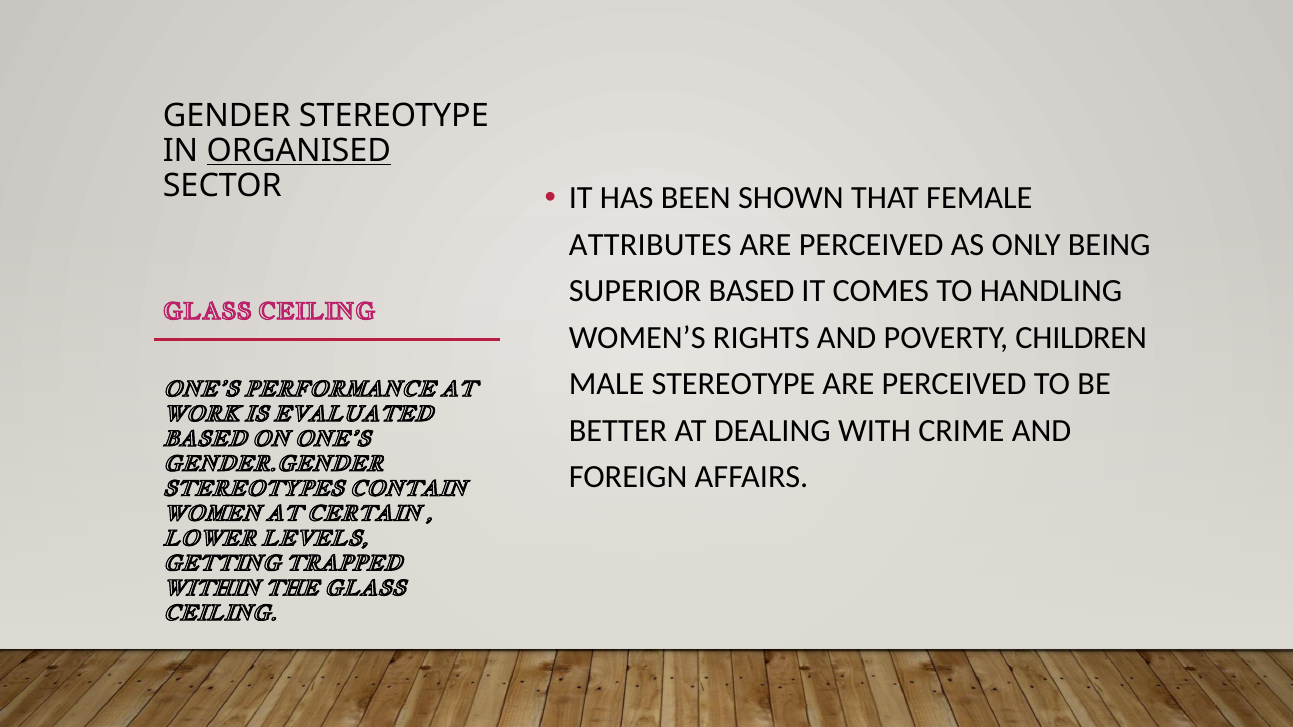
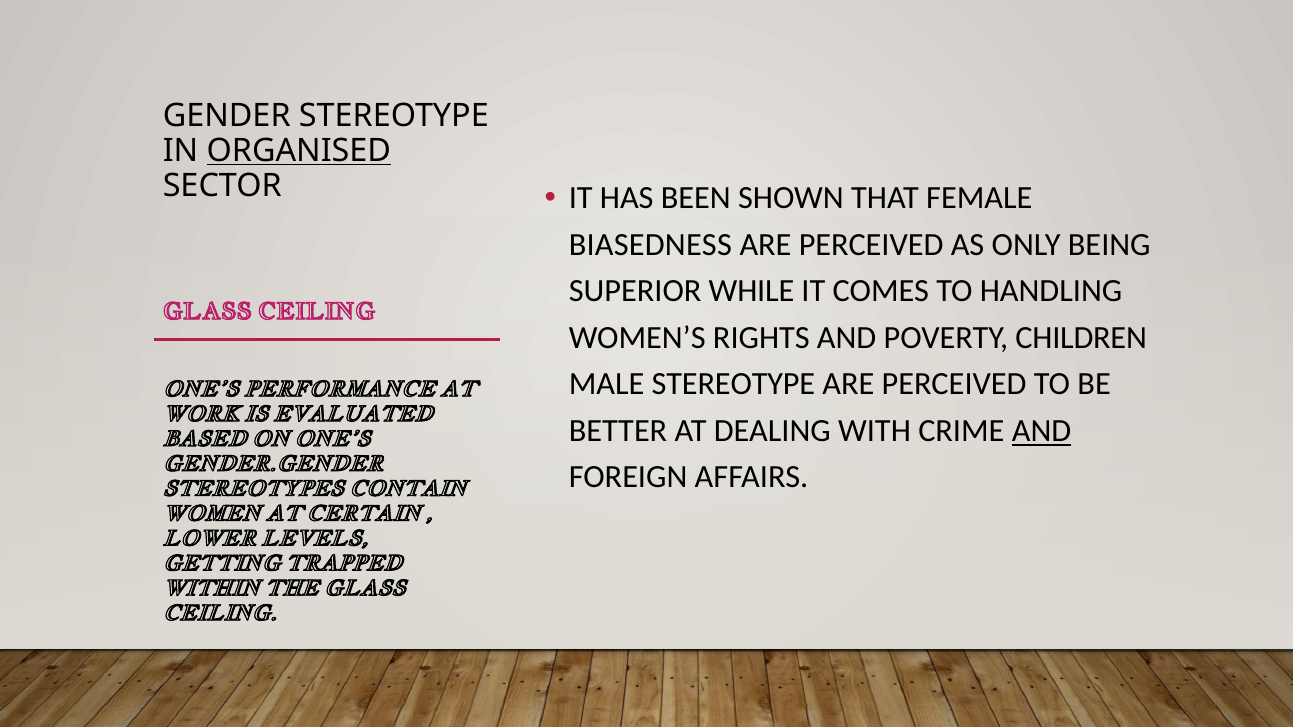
ATTRIBUTES: ATTRIBUTES -> BIASEDNESS (650, 245)
SUPERIOR BASED: BASED -> WHILE (752, 291)
AND underline: none -> present (1042, 431)
